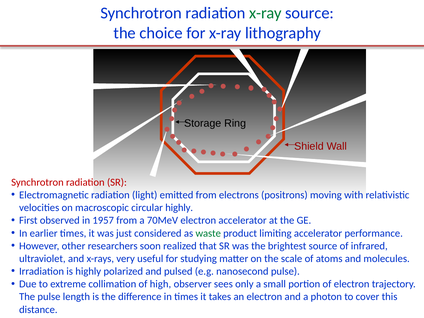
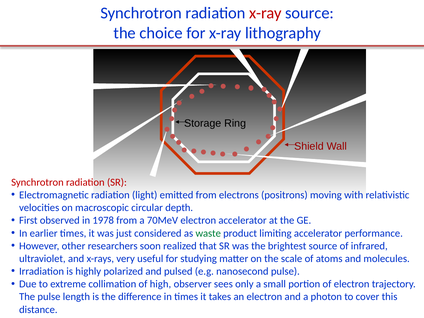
x-ray colour: green -> red (265, 13)
circular highly: highly -> depth (179, 208)
1957: 1957 -> 1978 (103, 220)
